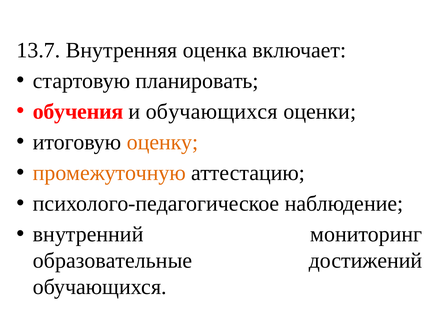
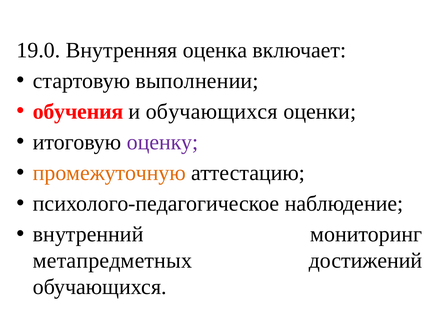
13.7: 13.7 -> 19.0 (38, 50)
планировать: планировать -> выполнении (197, 81)
оценку colour: orange -> purple (163, 142)
образовательные: образовательные -> метапредметных (113, 261)
